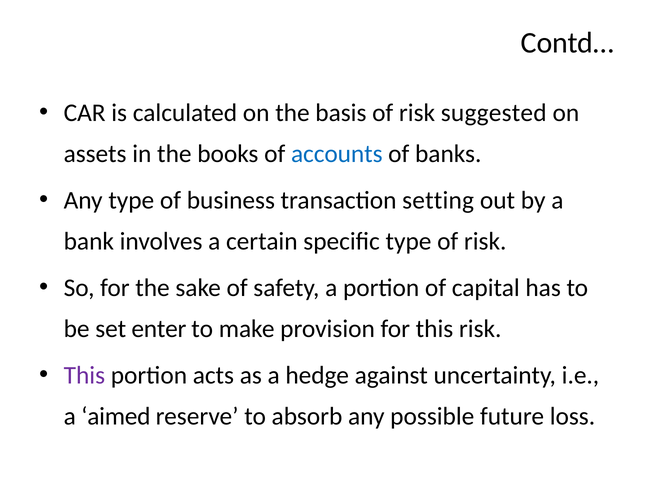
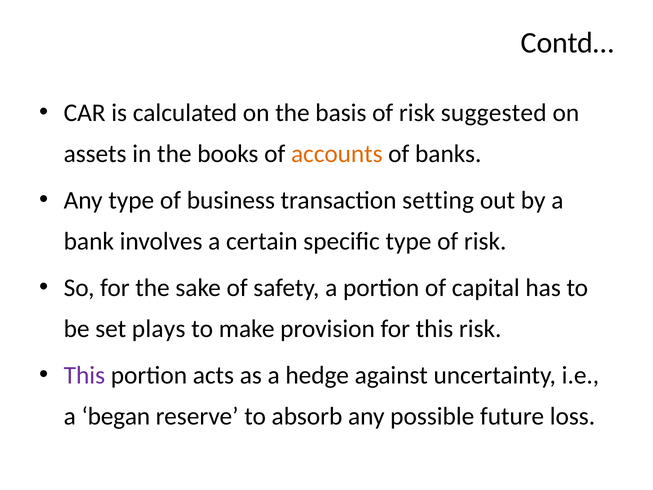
accounts colour: blue -> orange (337, 154)
enter: enter -> plays (159, 329)
aimed: aimed -> began (116, 416)
